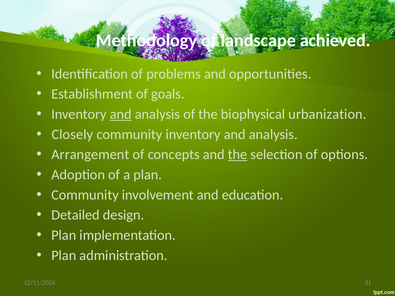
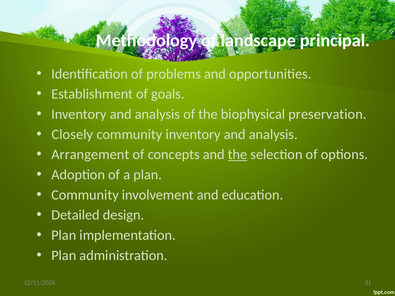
achieved: achieved -> principal (335, 41)
and underline: present -> none (121, 114)
urbanization: urbanization -> preservation (327, 114)
